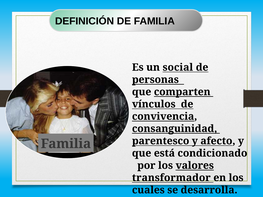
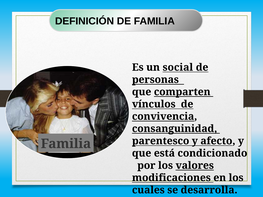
transformador: transformador -> modificaciones (171, 178)
